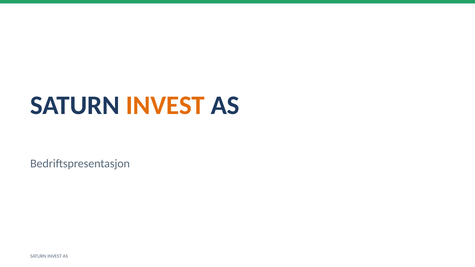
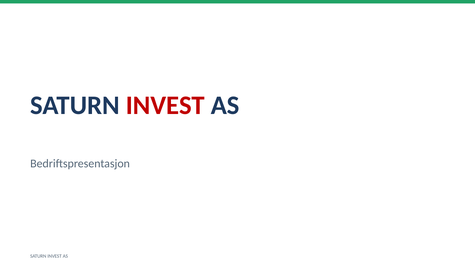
INVEST colour: orange -> red (165, 105)
